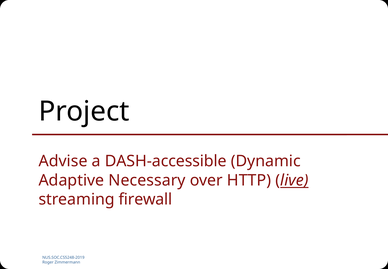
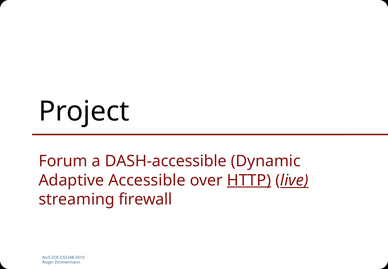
Advise: Advise -> Forum (63, 161)
Necessary: Necessary -> Accessible (147, 180)
HTTP underline: none -> present (249, 180)
